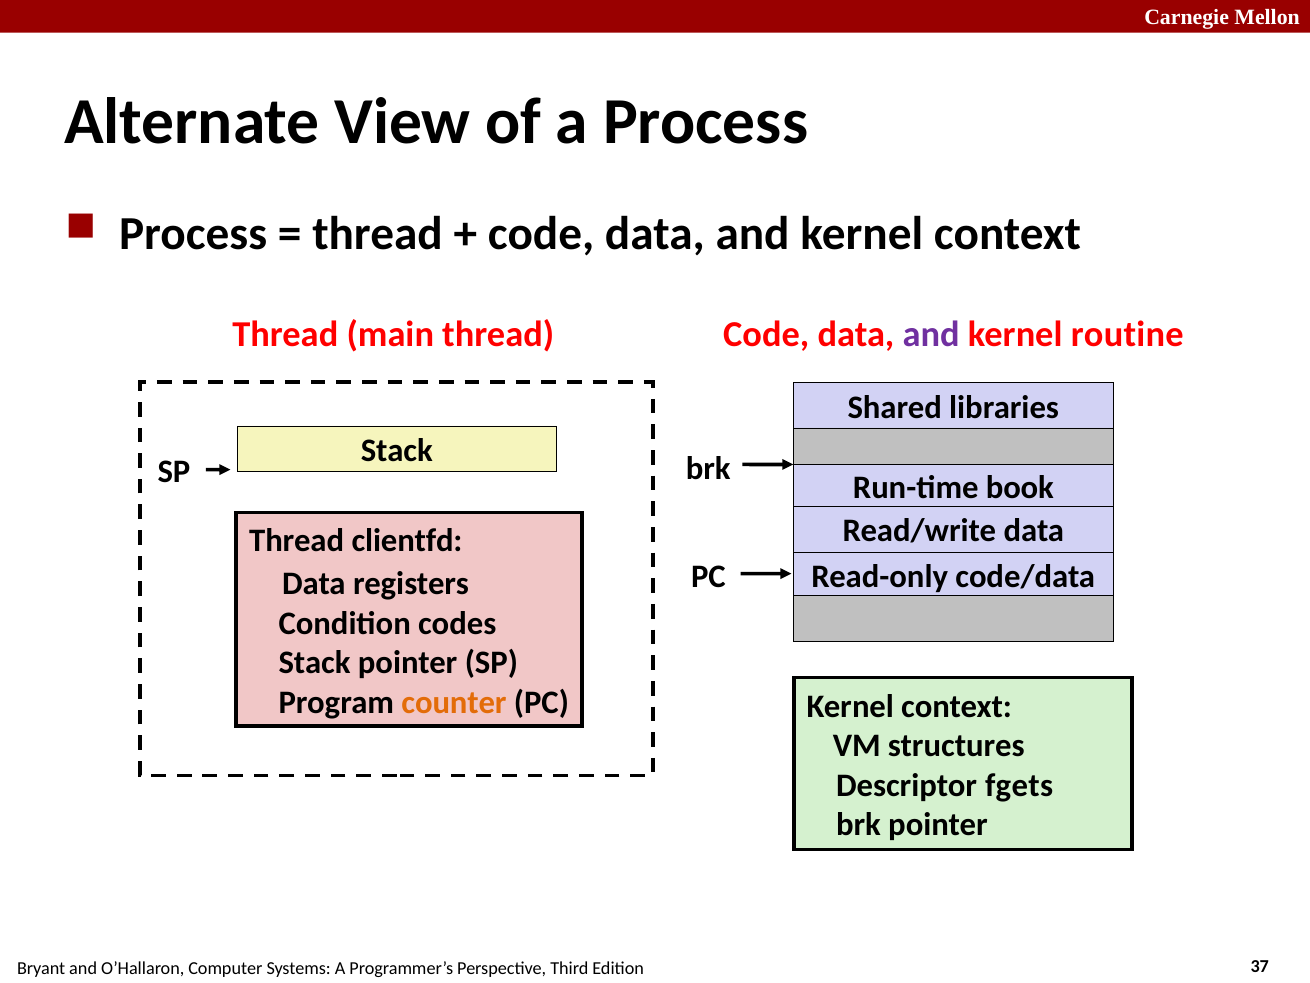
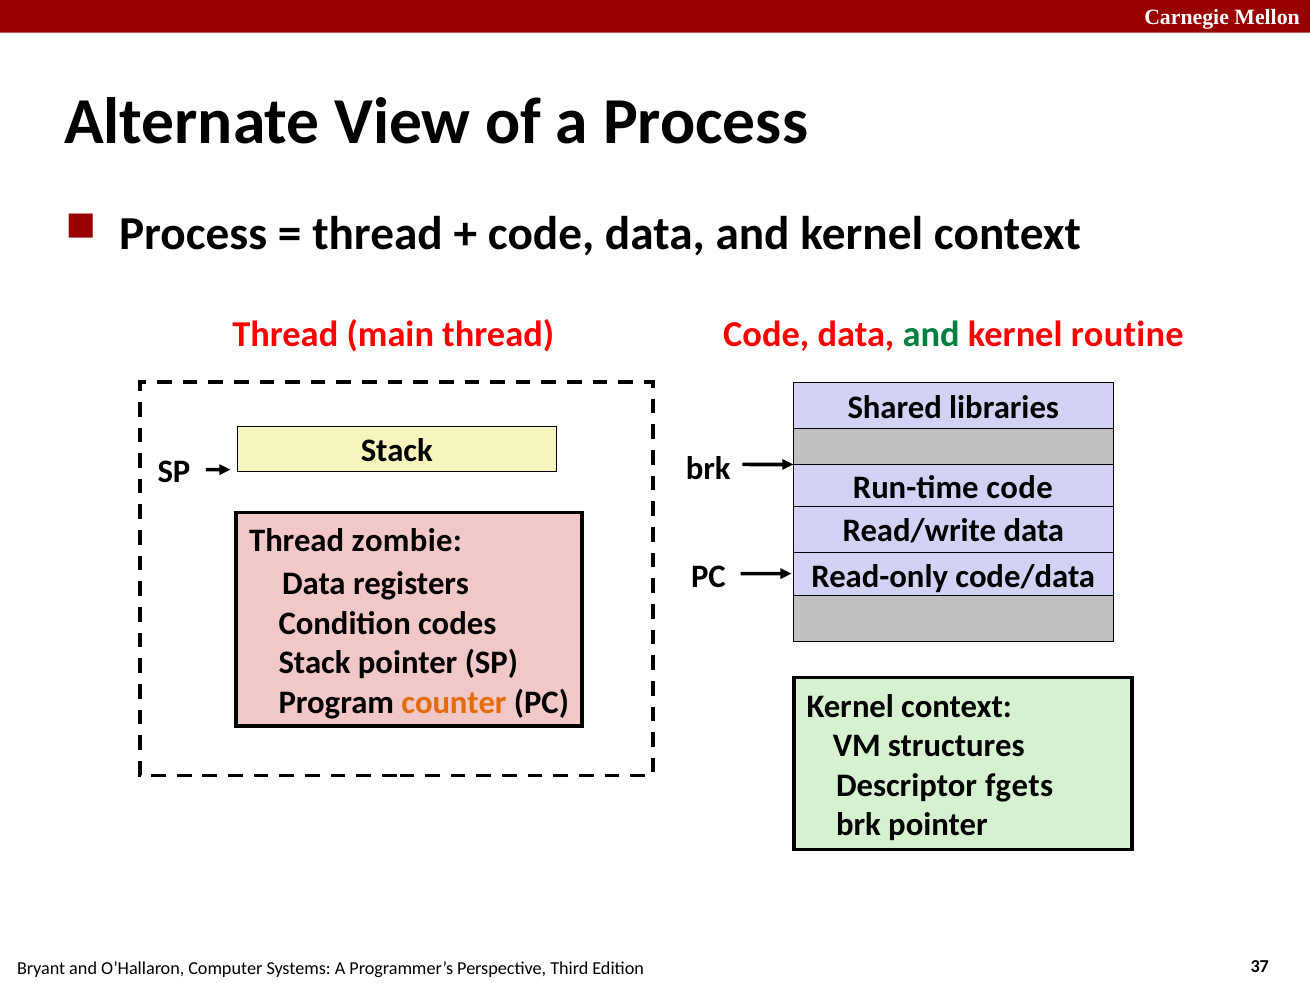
and colour: purple -> green (931, 334)
Run-time book: book -> code (1020, 487)
clientfd: clientfd -> zombie (407, 541)
